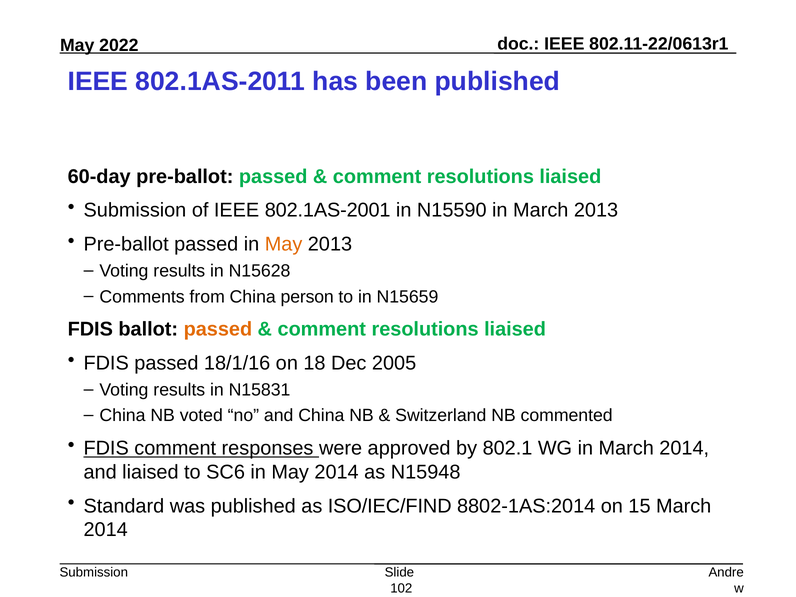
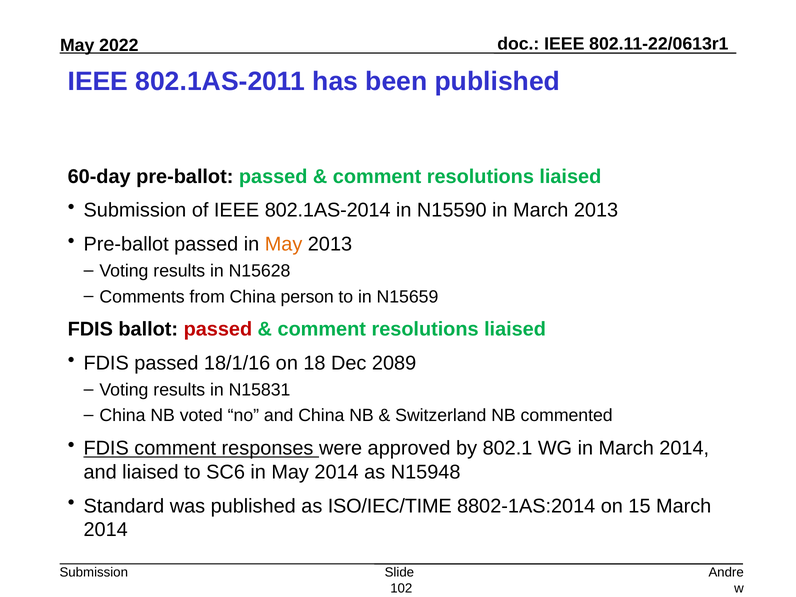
802.1AS-2001: 802.1AS-2001 -> 802.1AS-2014 (328, 210)
passed colour: orange -> red (218, 329)
2005: 2005 -> 2089 (394, 363)
ISO/IEC/FIND: ISO/IEC/FIND -> ISO/IEC/TIME (390, 506)
